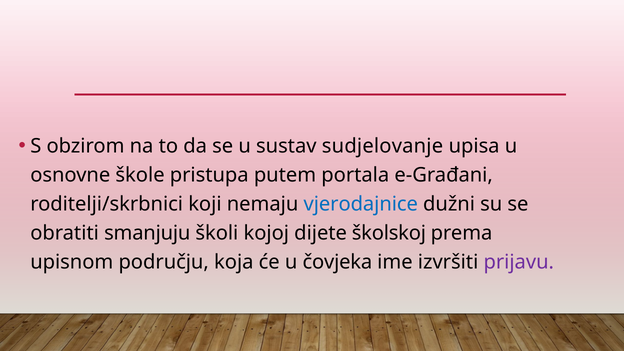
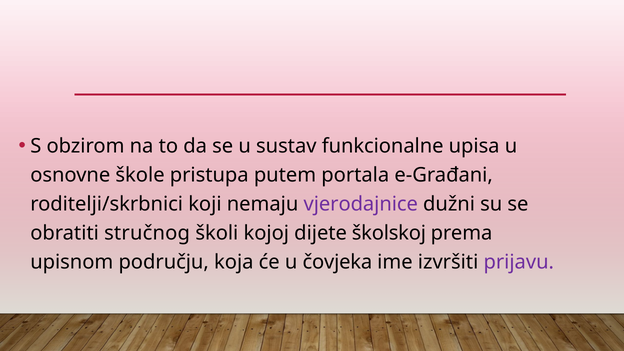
sudjelovanje: sudjelovanje -> funkcionalne (383, 146)
vjerodajnice colour: blue -> purple (361, 204)
smanjuju: smanjuju -> stručnog (147, 233)
